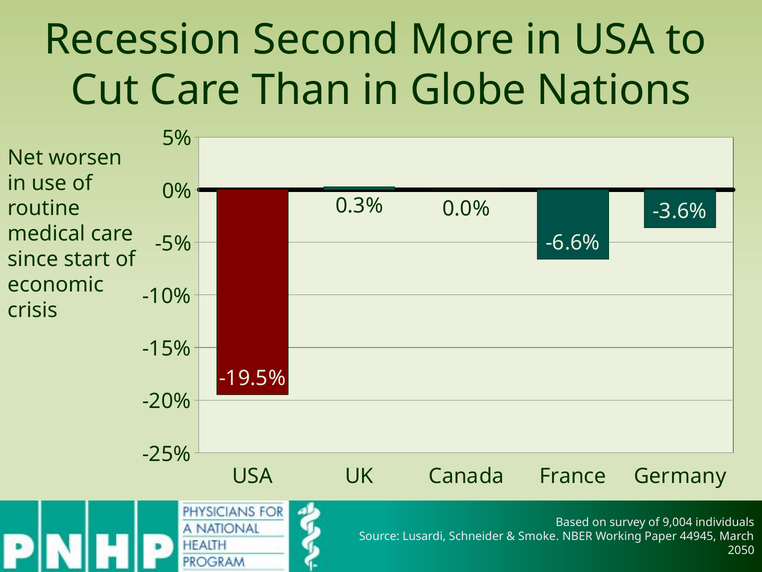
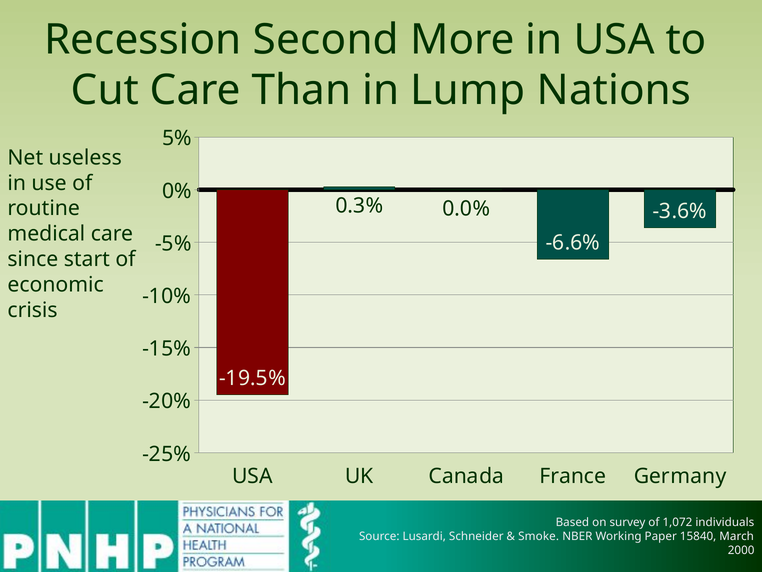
Globe: Globe -> Lump (468, 90)
worsen: worsen -> useless (85, 157)
9,004: 9,004 -> 1,072 (677, 522)
44945: 44945 -> 15840 (698, 536)
2050: 2050 -> 2000 (741, 550)
